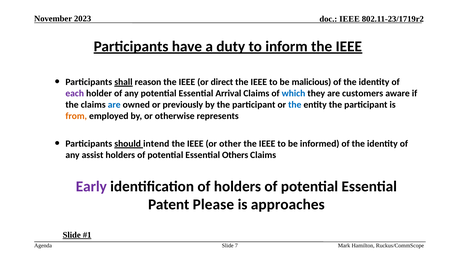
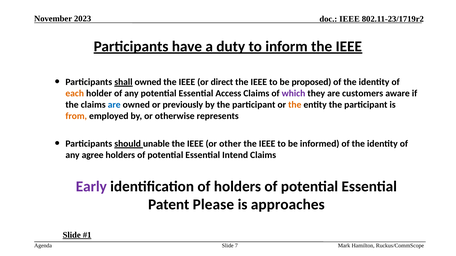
shall reason: reason -> owned (148, 82)
malicious: malicious -> proposed (311, 82)
each colour: purple -> orange (75, 94)
Arrival: Arrival -> Access (228, 94)
which colour: blue -> purple (294, 94)
the colour: blue -> orange (295, 105)
intend: intend -> unable (156, 144)
assist: assist -> agree (93, 155)
Others: Others -> Intend (235, 155)
